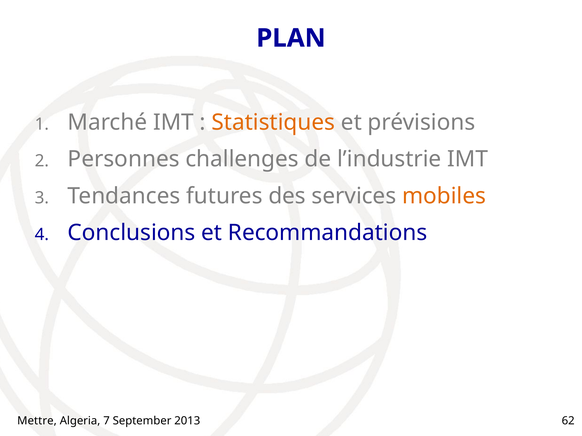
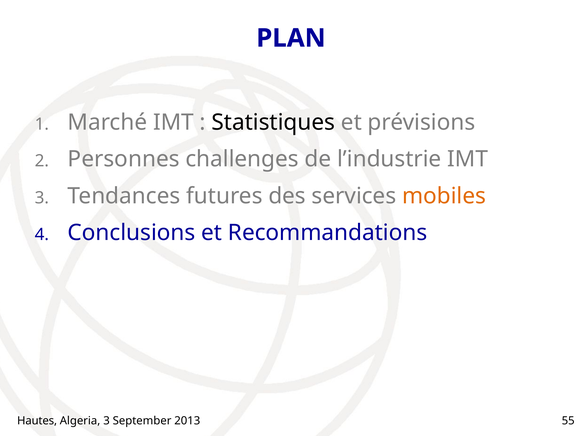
Statistiques colour: orange -> black (273, 122)
Mettre: Mettre -> Hautes (37, 421)
Algeria 7: 7 -> 3 (107, 421)
62: 62 -> 55 (568, 421)
